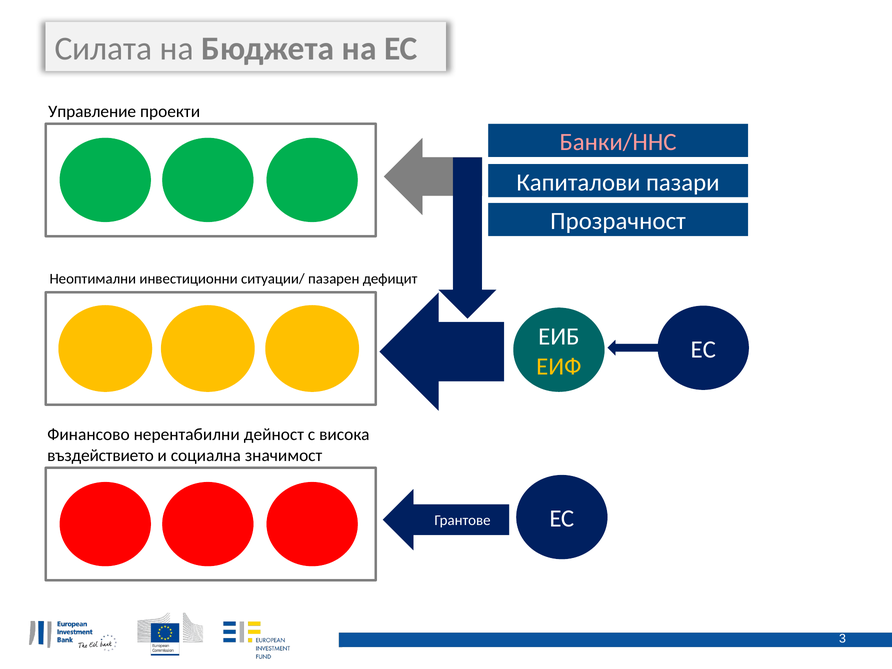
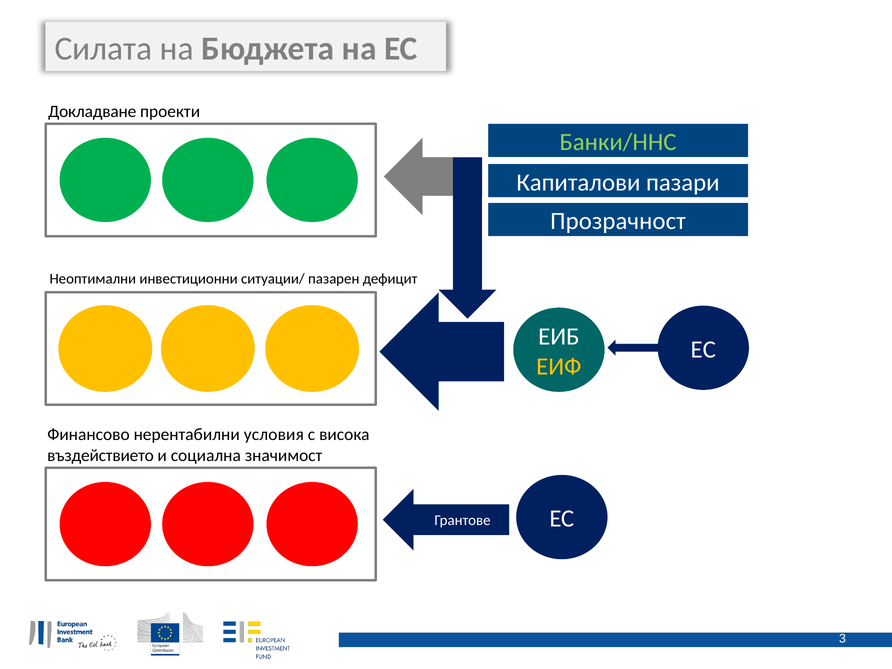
Управление: Управление -> Докладване (92, 112)
Банки/ННС colour: pink -> light green (618, 142)
дейност: дейност -> условия (274, 435)
